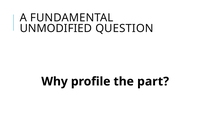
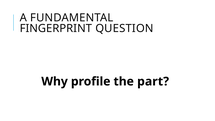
UNMODIFIED: UNMODIFIED -> FINGERPRINT (56, 28)
